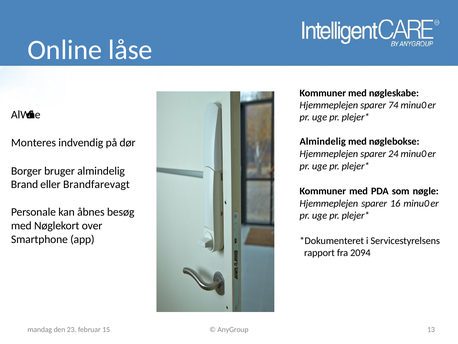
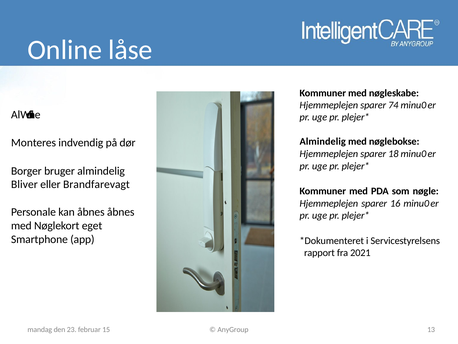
24: 24 -> 18 (393, 154)
Brand: Brand -> Bliver (24, 184)
åbnes besøg: besøg -> åbnes (121, 212)
over: over -> eget (92, 225)
2094: 2094 -> 2021 (360, 253)
